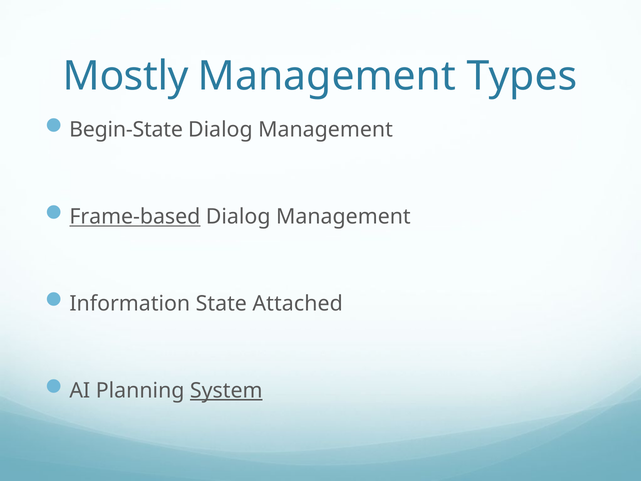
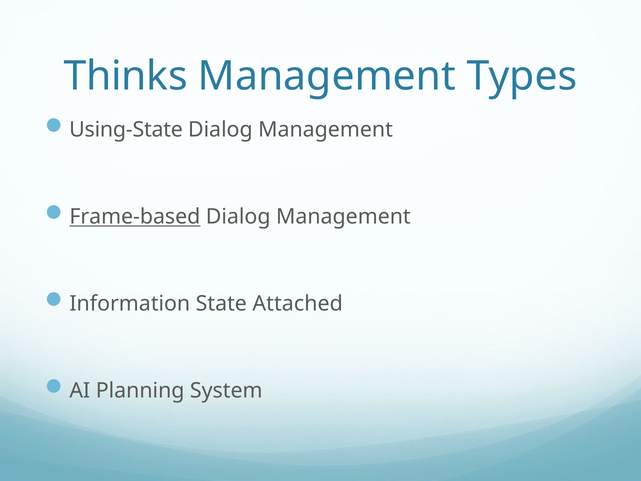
Mostly: Mostly -> Thinks (126, 76)
Begin-State: Begin-State -> Using-State (126, 130)
System underline: present -> none (226, 390)
